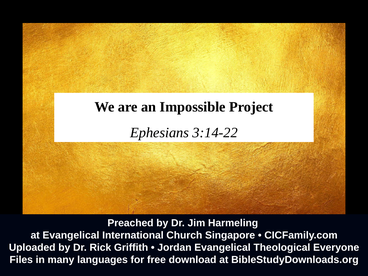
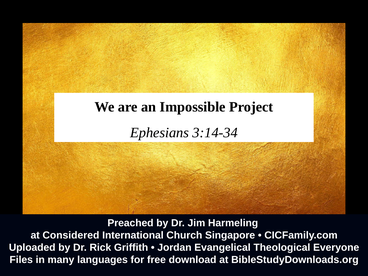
3:14-22: 3:14-22 -> 3:14-34 (215, 133)
at Evangelical: Evangelical -> Considered (71, 235)
